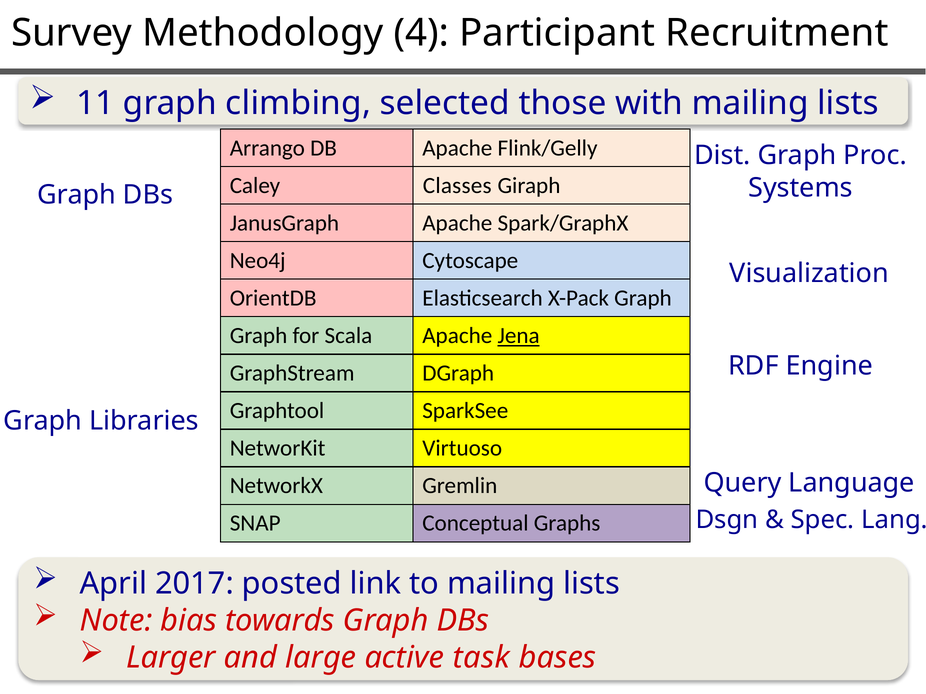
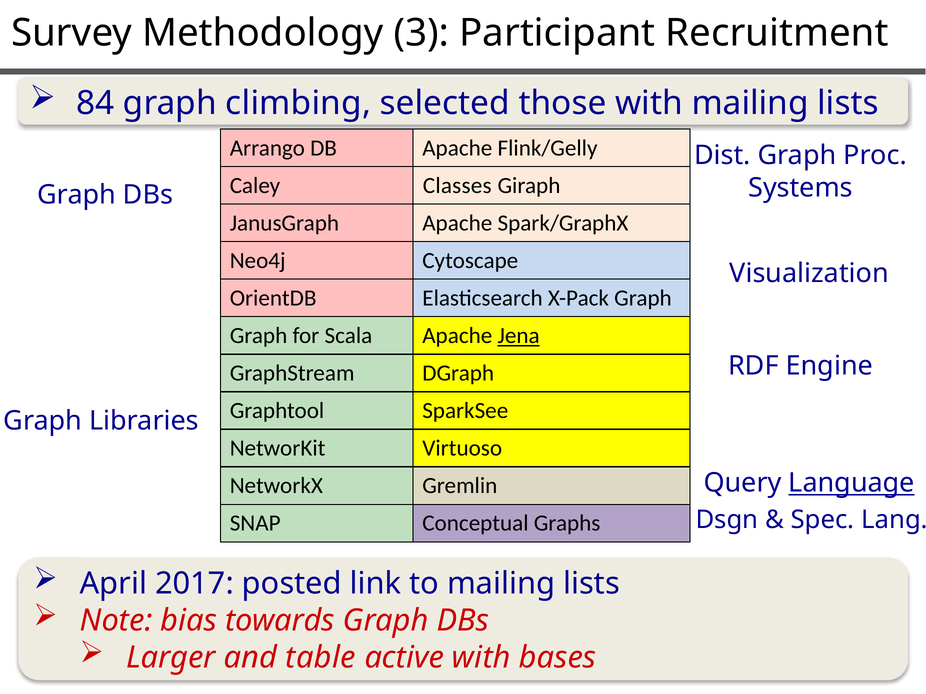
4: 4 -> 3 (421, 33)
11: 11 -> 84 (95, 103)
Language underline: none -> present (852, 483)
large: large -> table (321, 658)
active task: task -> with (481, 658)
